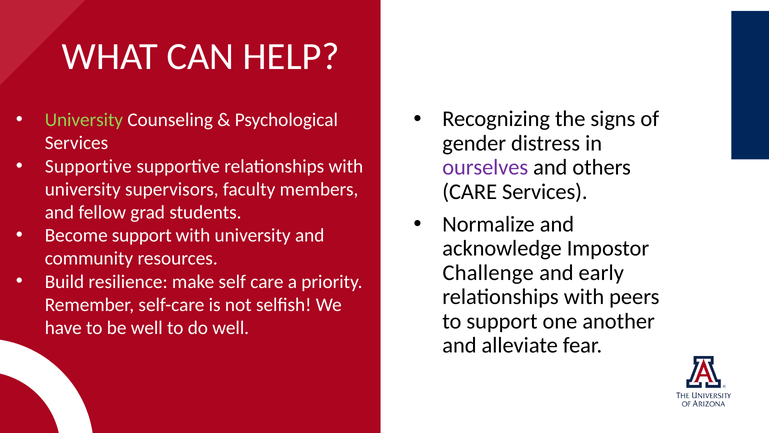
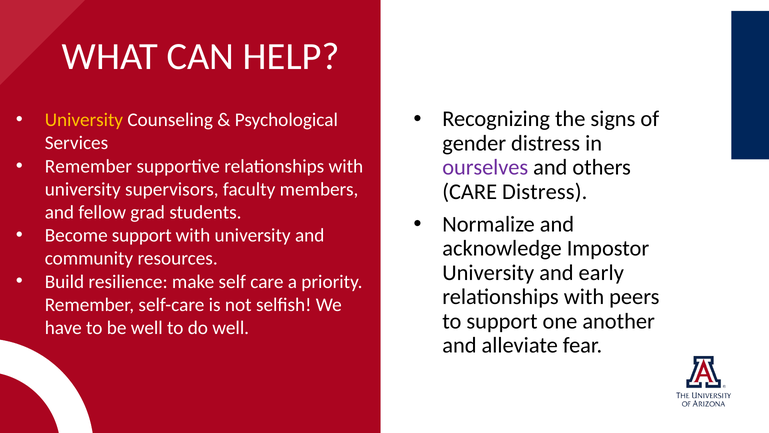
University colour: light green -> yellow (84, 120)
Supportive: Supportive -> Remember (88, 166)
CARE Services: Services -> Distress (545, 192)
Challenge: Challenge -> University (488, 272)
